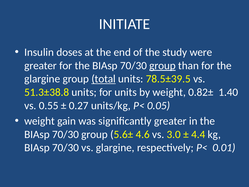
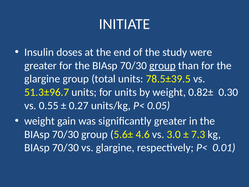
total underline: present -> none (104, 79)
51.3±38.8: 51.3±38.8 -> 51.3±96.7 (47, 92)
1.40: 1.40 -> 0.30 (228, 92)
4.4: 4.4 -> 7.3 (198, 134)
